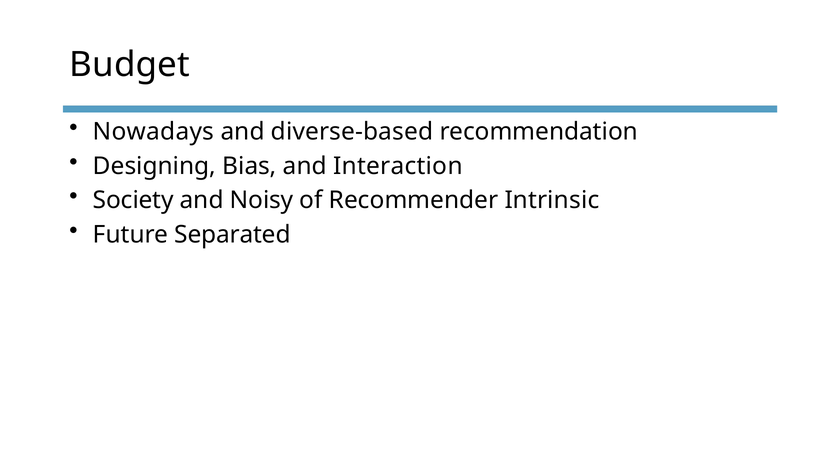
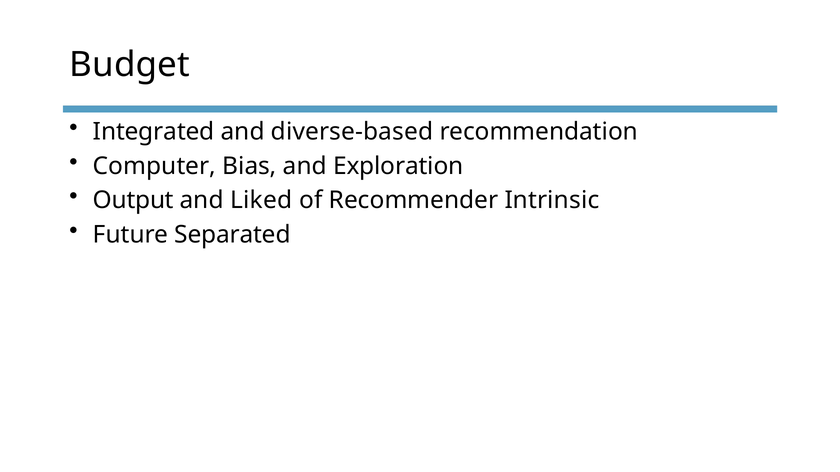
Nowadays: Nowadays -> Integrated (154, 132)
Designing: Designing -> Computer (154, 166)
Interaction: Interaction -> Exploration (398, 166)
Society: Society -> Output (133, 200)
Noisy: Noisy -> Liked (261, 200)
